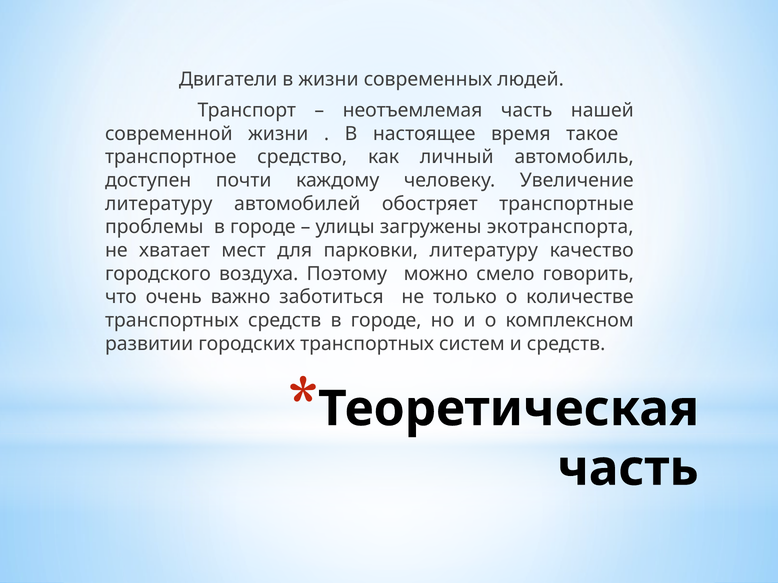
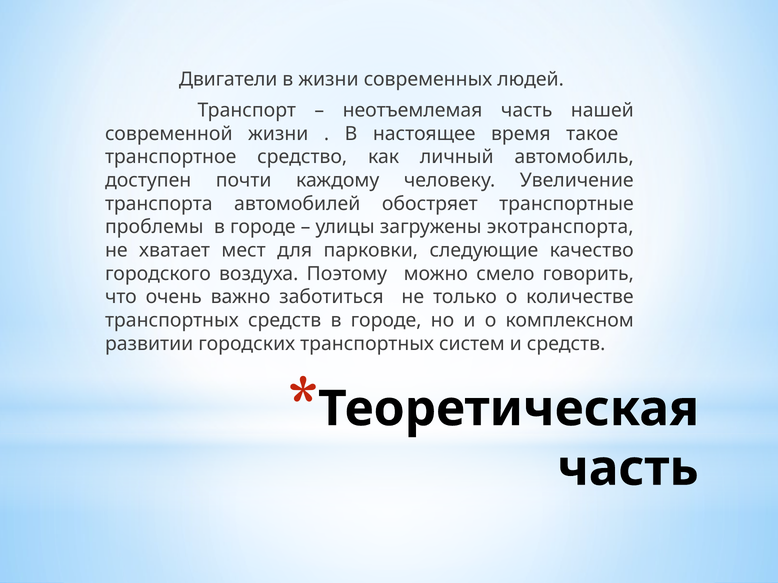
литературу: литературу -> транспорта (159, 204)
парковки литературу: литературу -> следующие (484, 251)
